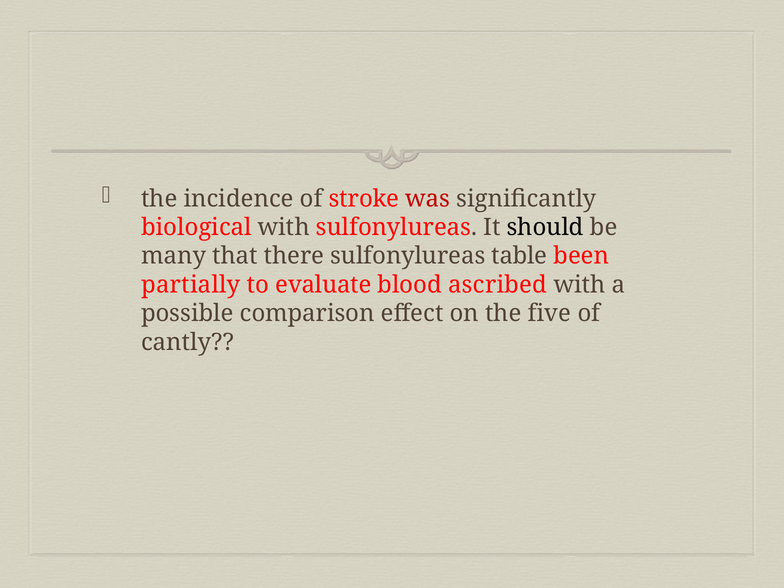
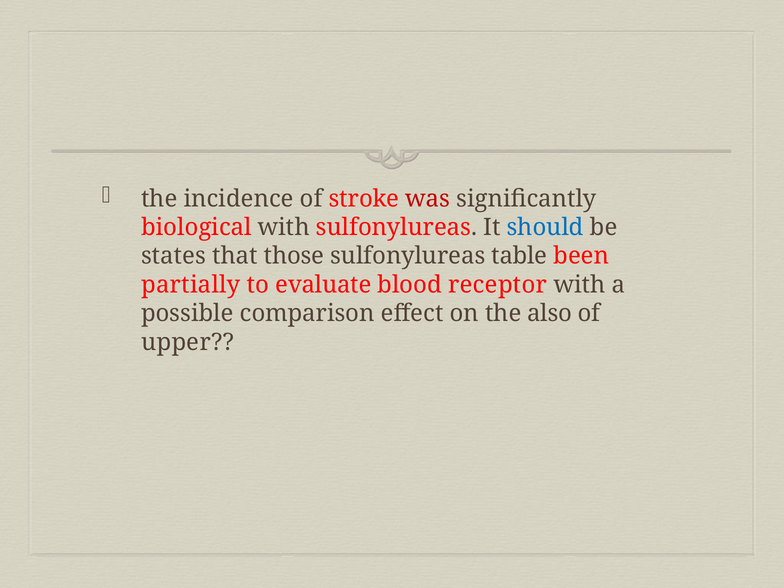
should colour: black -> blue (545, 227)
many: many -> states (174, 256)
there: there -> those (294, 256)
ascribed: ascribed -> receptor (498, 285)
five: five -> also (550, 313)
cantly: cantly -> upper (188, 342)
